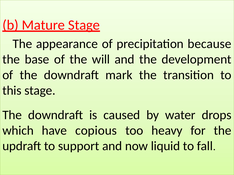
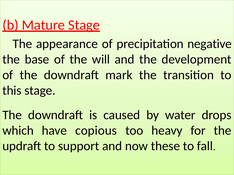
because: because -> negative (210, 44)
liquid: liquid -> these (165, 146)
